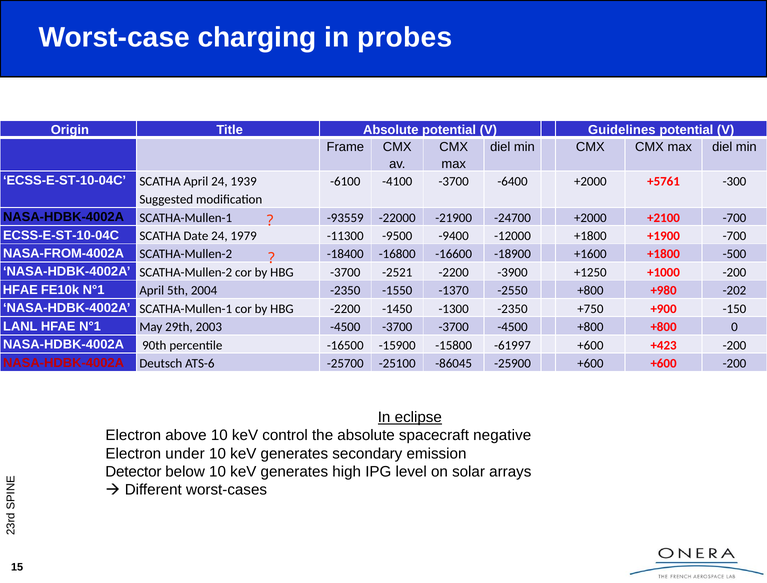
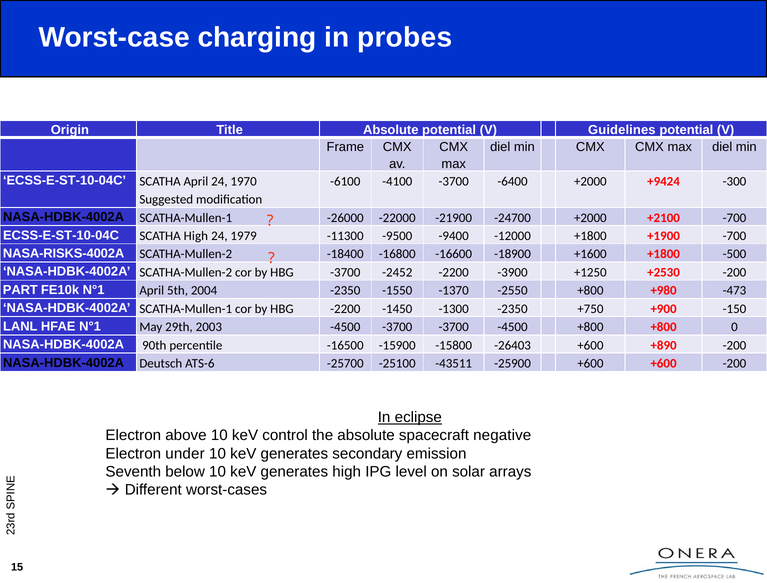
1939: 1939 -> 1970 (244, 181)
+5761: +5761 -> +9424 (664, 181)
-93559: -93559 -> -26000 (345, 218)
SCATHA Date: Date -> High (196, 236)
NASA-FROM-4002A: NASA-FROM-4002A -> NASA-RISKS-4002A (64, 253)
-2521: -2521 -> -2452 (397, 272)
+1000: +1000 -> +2530 (664, 272)
HFAE: HFAE -> PART (20, 290)
-202: -202 -> -473 (734, 291)
-61997: -61997 -> -26403 (513, 345)
+423: +423 -> +890 (664, 345)
NASA-HDBK-4002A colour: red -> black (64, 363)
-86045: -86045 -> -43511 (454, 364)
Detector: Detector -> Seventh (133, 472)
